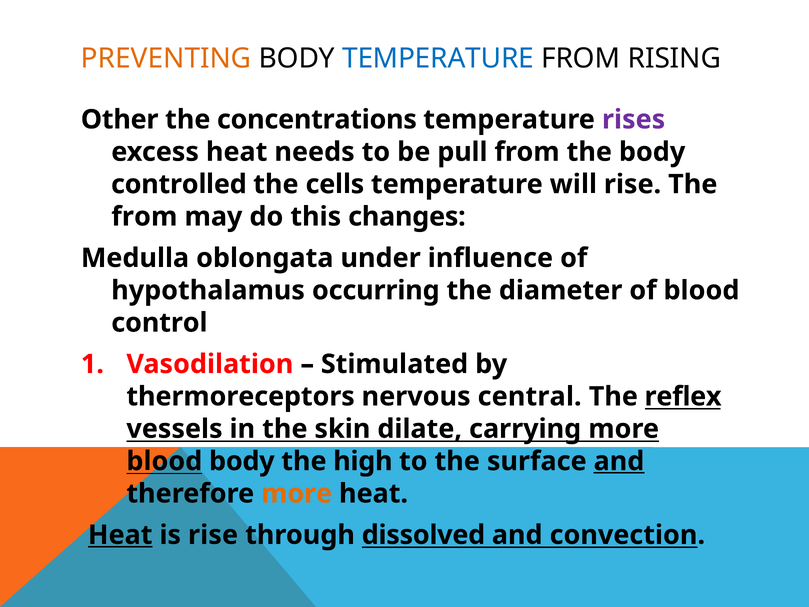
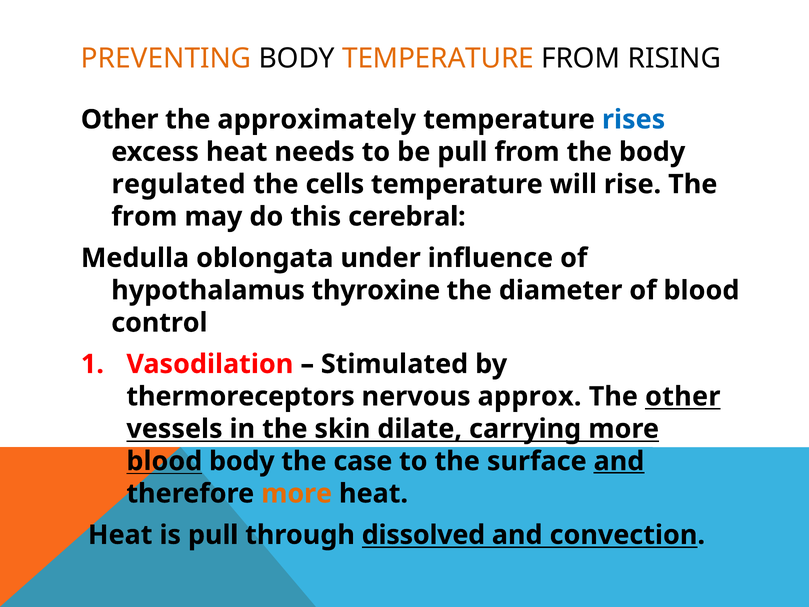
TEMPERATURE colour: blue -> orange (438, 59)
concentrations: concentrations -> approximately (317, 119)
rises colour: purple -> blue (634, 119)
controlled: controlled -> regulated (179, 184)
changes: changes -> cerebral (407, 217)
occurring: occurring -> thyroxine (376, 290)
central: central -> approx (530, 396)
The reflex: reflex -> other (683, 396)
high: high -> case (363, 461)
Heat underline: present -> none (120, 535)
is rise: rise -> pull (213, 535)
